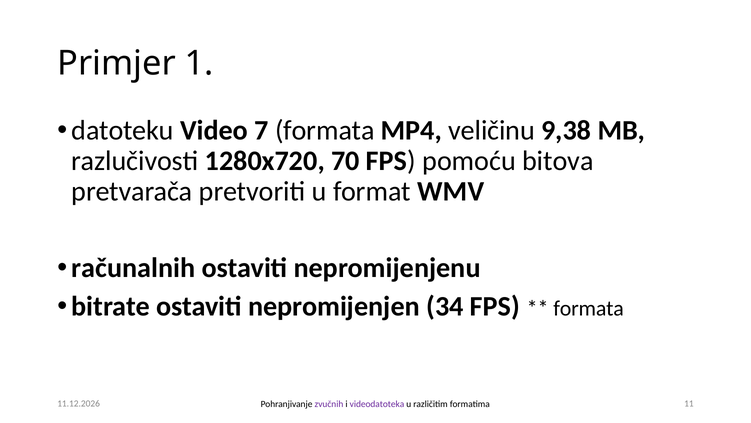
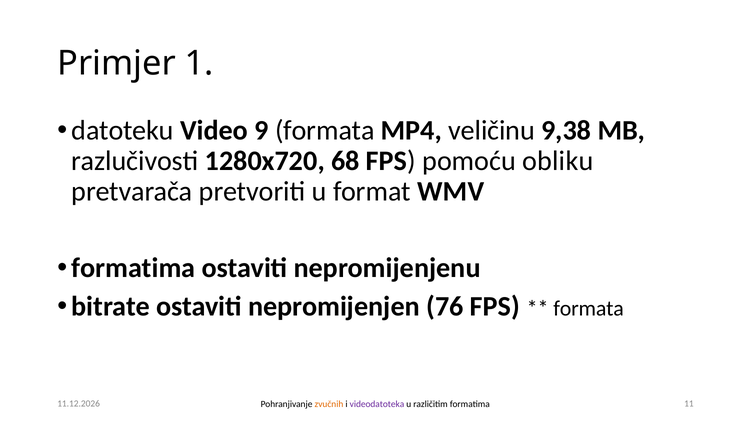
7: 7 -> 9 (261, 130)
70: 70 -> 68 (345, 161)
bitova: bitova -> obliku (558, 161)
računalnih: računalnih -> formatima (133, 268)
34: 34 -> 76 (445, 306)
zvučnih colour: purple -> orange (329, 403)
